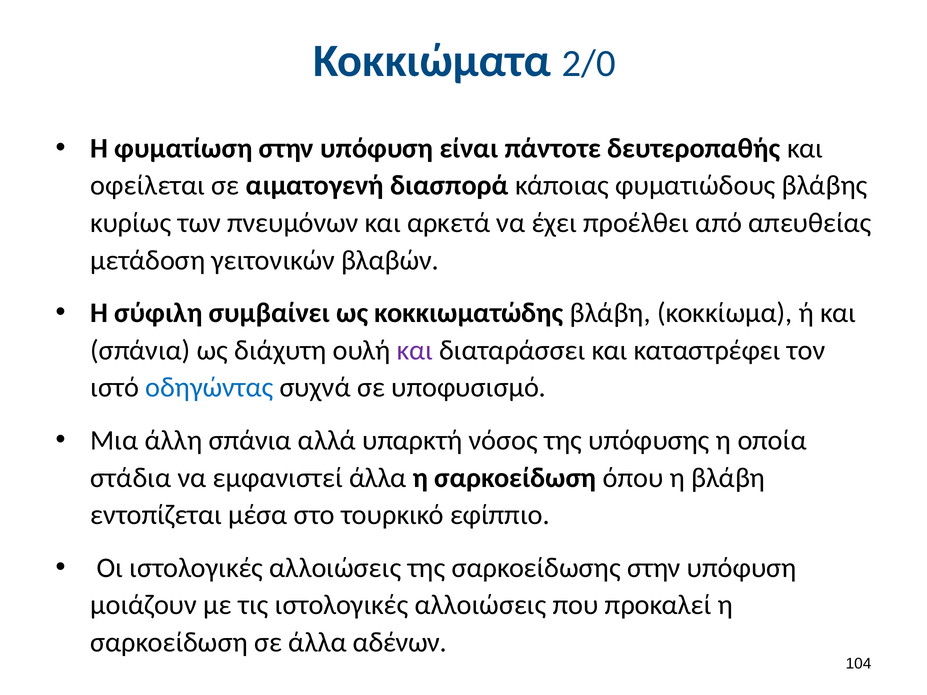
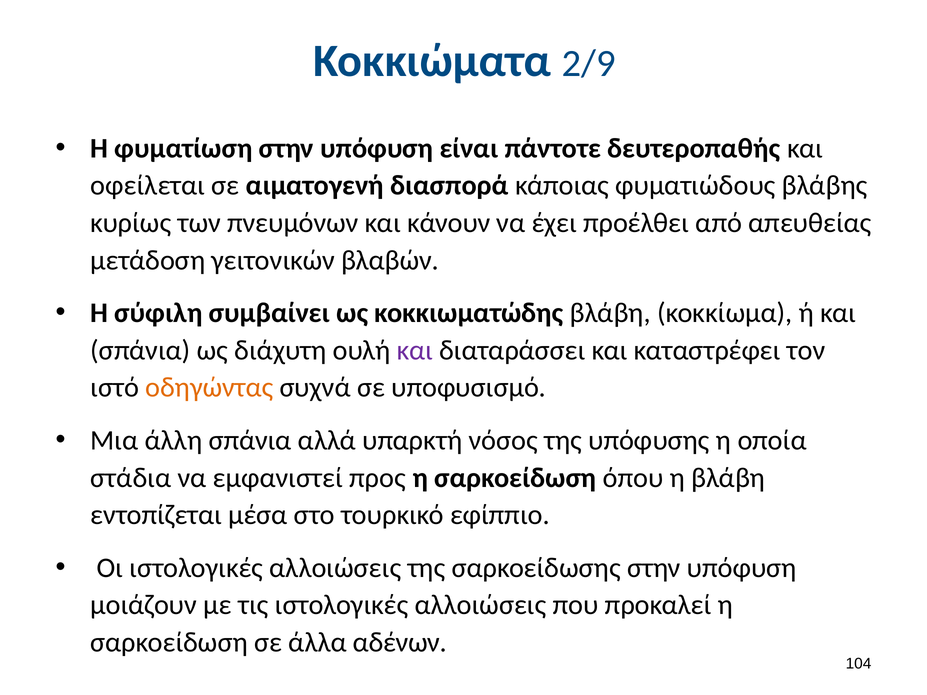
2/0: 2/0 -> 2/9 (589, 64)
αρκετά: αρκετά -> κάνουν (449, 223)
οδηγώντας colour: blue -> orange (209, 388)
εμφανιστεί άλλα: άλλα -> προς (378, 478)
